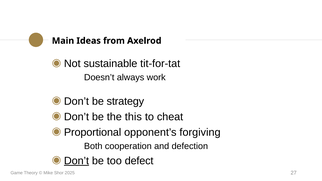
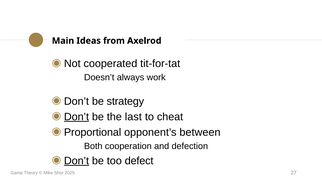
sustainable: sustainable -> cooperated (110, 64)
Don’t underline: none -> present (76, 117)
this: this -> last (133, 117)
forgiving: forgiving -> between (200, 132)
